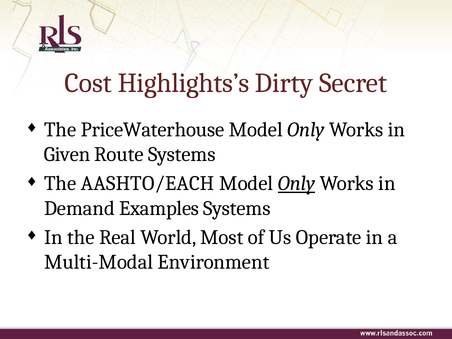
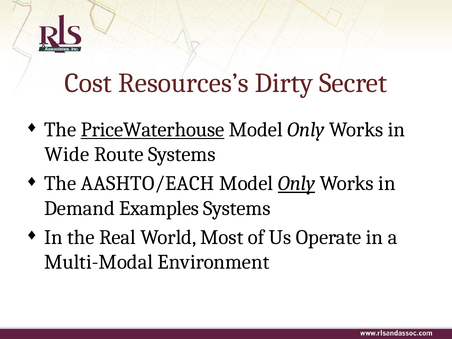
Highlights’s: Highlights’s -> Resources’s (183, 83)
PriceWaterhouse underline: none -> present (153, 130)
Given: Given -> Wide (67, 154)
